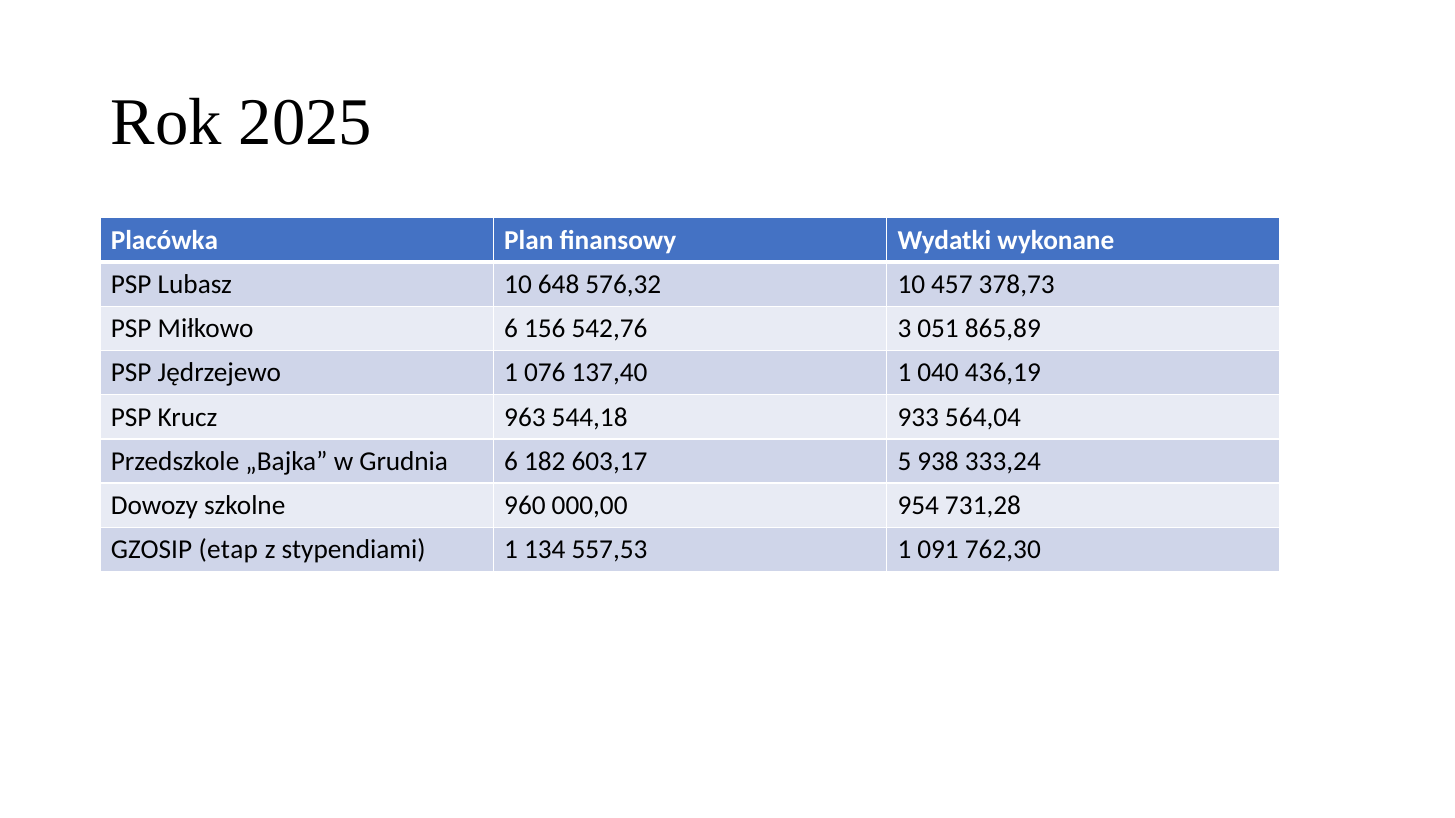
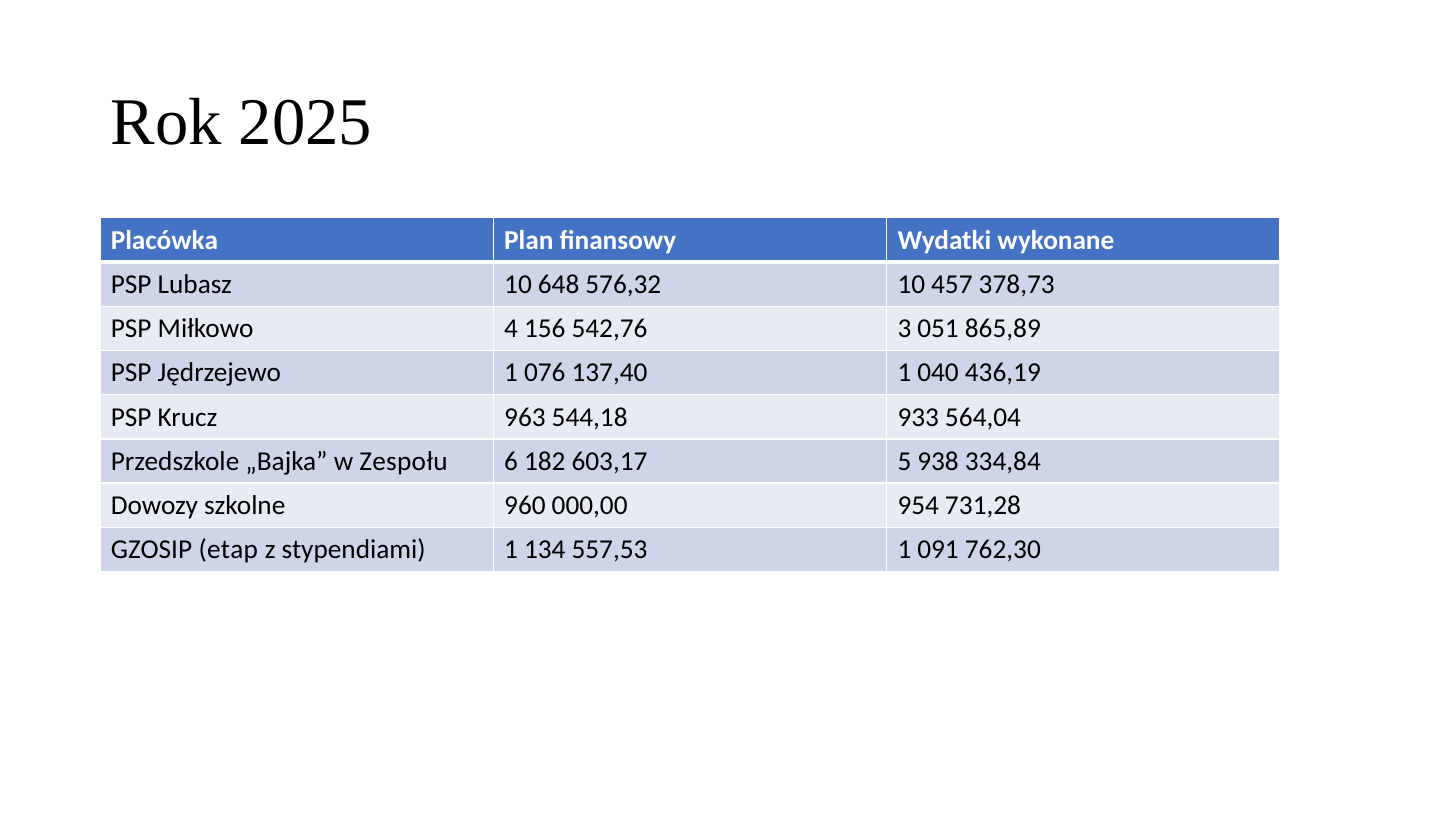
Miłkowo 6: 6 -> 4 (511, 329)
Grudnia: Grudnia -> Zespołu (404, 462)
333,24: 333,24 -> 334,84 (1003, 462)
